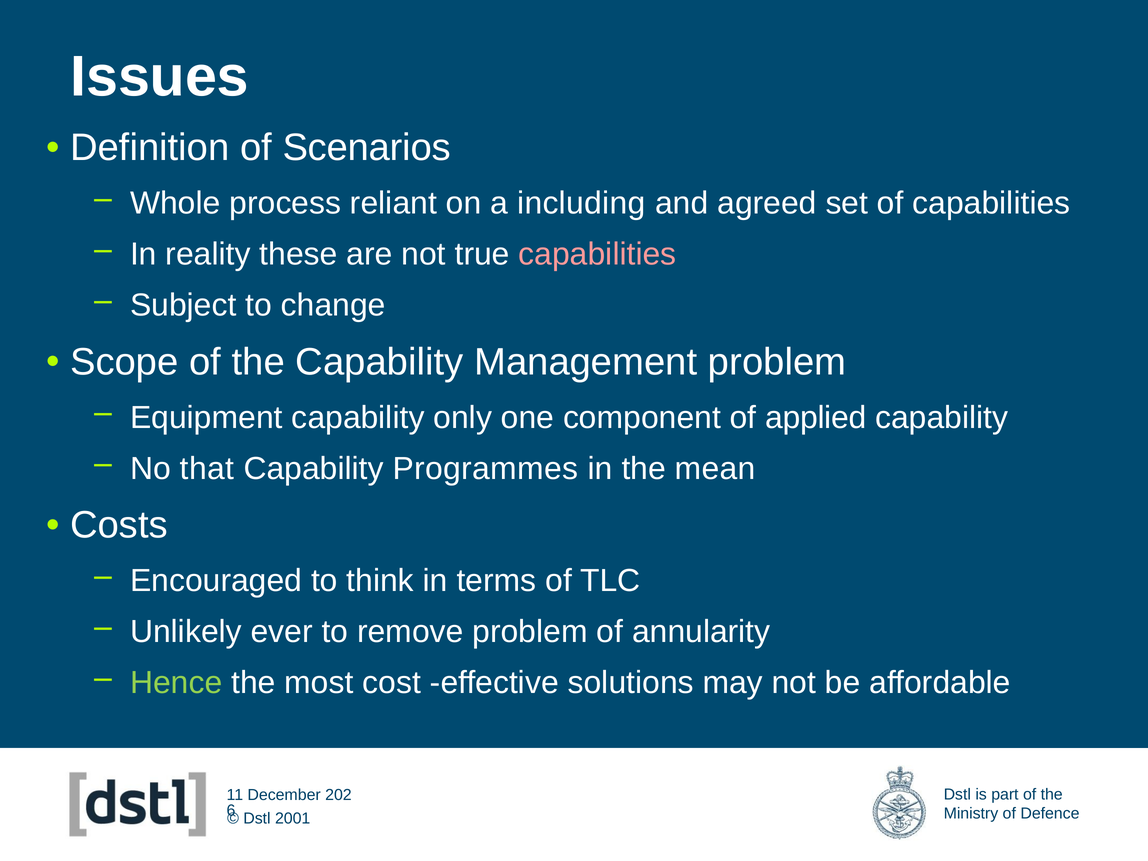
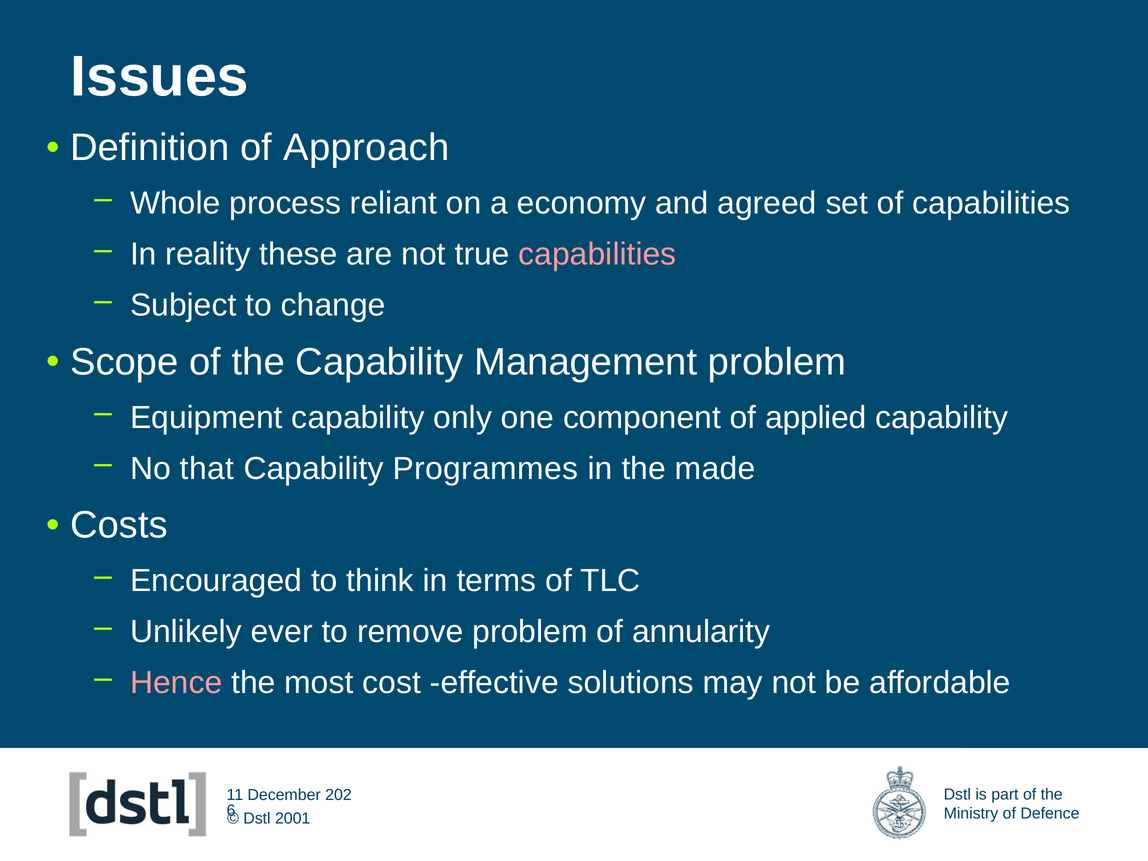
Scenarios: Scenarios -> Approach (366, 148)
including: including -> economy (582, 203)
mean: mean -> made (715, 469)
Hence colour: light green -> pink (176, 683)
